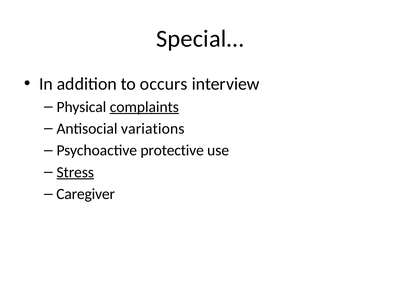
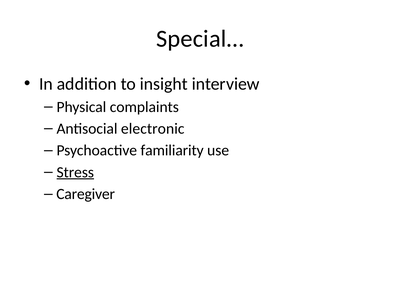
occurs: occurs -> insight (164, 84)
complaints underline: present -> none (144, 107)
variations: variations -> electronic (153, 129)
protective: protective -> familiarity (172, 150)
